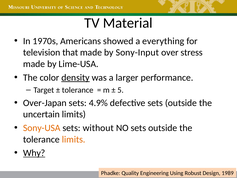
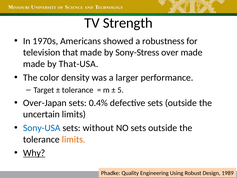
Material: Material -> Strength (128, 23)
everything: everything -> robustness (163, 41)
Sony-Input: Sony-Input -> Sony-Stress (137, 52)
over stress: stress -> made (192, 52)
Lime-USA: Lime-USA -> That-USA (78, 64)
density underline: present -> none (75, 77)
4.9%: 4.9% -> 0.4% (98, 103)
Sony-USA colour: orange -> blue (42, 128)
